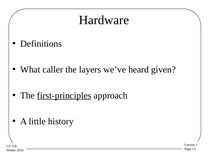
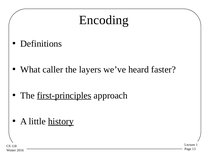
Hardware: Hardware -> Encoding (104, 20)
given: given -> faster (163, 70)
history underline: none -> present (61, 121)
